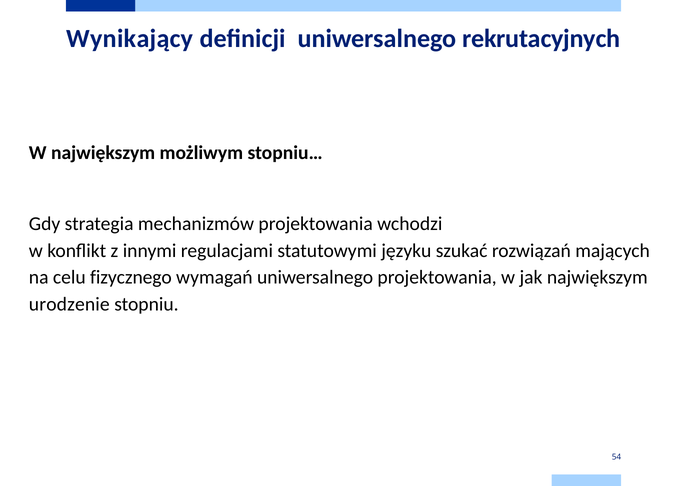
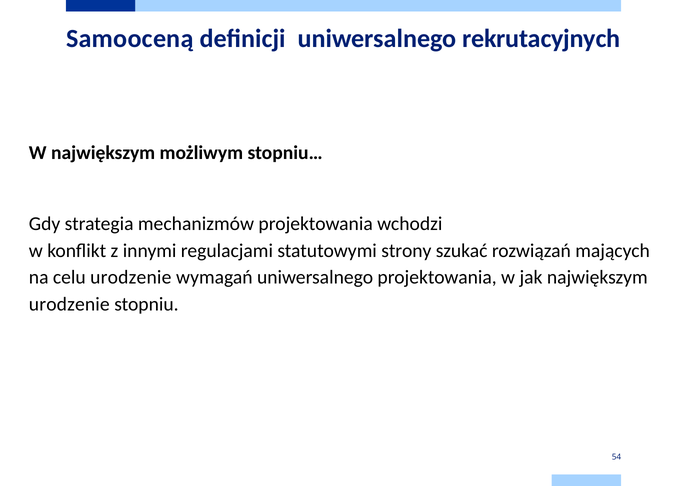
Wynikający: Wynikający -> Samooceną (130, 39)
języku: języku -> strony (406, 251)
celu fizycznego: fizycznego -> urodzenie (131, 277)
